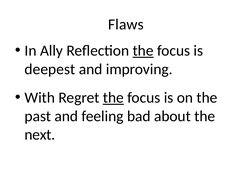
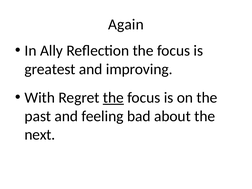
Flaws: Flaws -> Again (126, 24)
the underline: present -> none (143, 51)
deepest: deepest -> greatest (50, 69)
